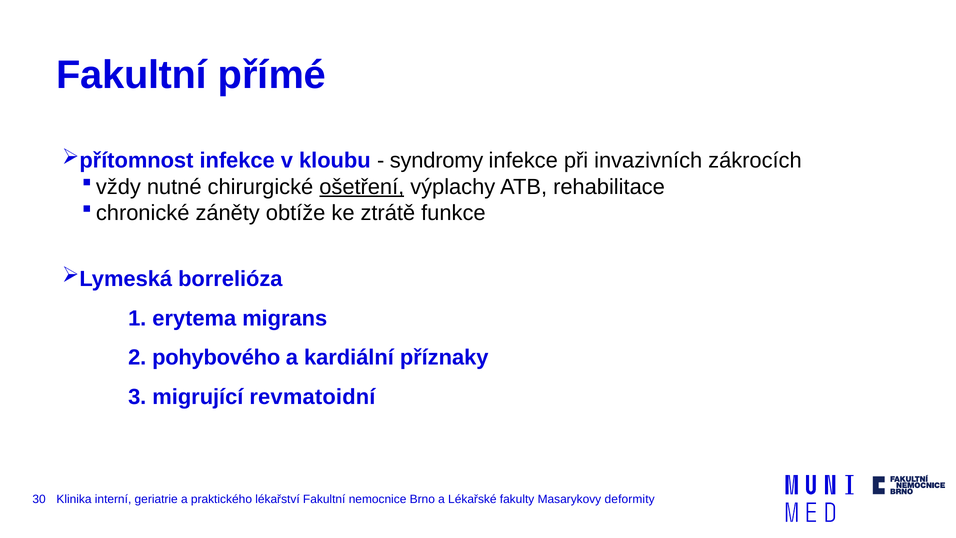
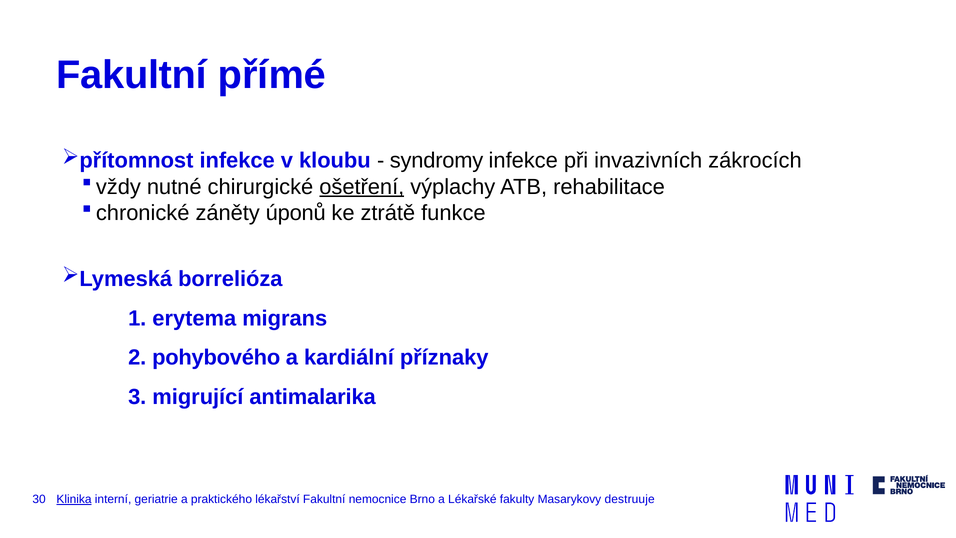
obtíže: obtíže -> úponů (296, 213)
revmatoidní: revmatoidní -> antimalarika (313, 397)
Klinika underline: none -> present (74, 499)
deformity: deformity -> destruuje (630, 499)
